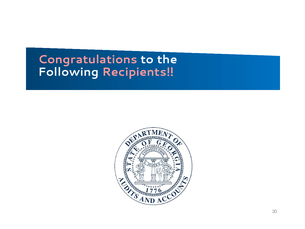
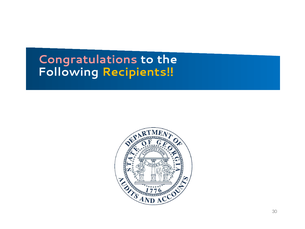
Recipients colour: pink -> yellow (138, 72)
